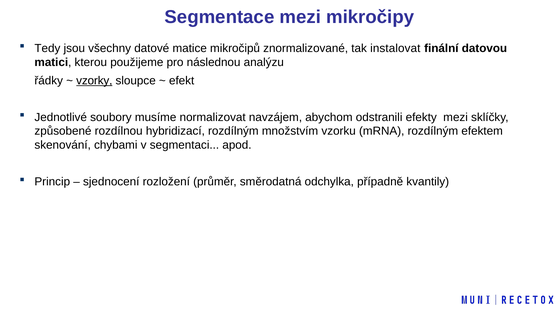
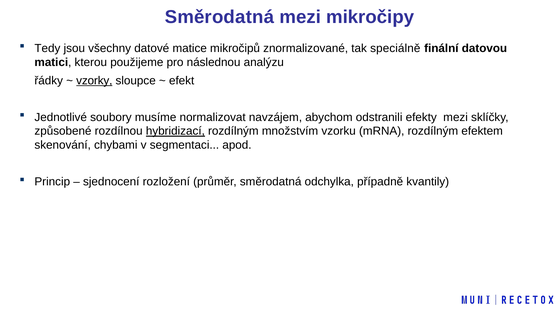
Segmentace: Segmentace -> Směrodatná (219, 17)
instalovat: instalovat -> speciálně (395, 48)
hybridizací underline: none -> present (175, 131)
